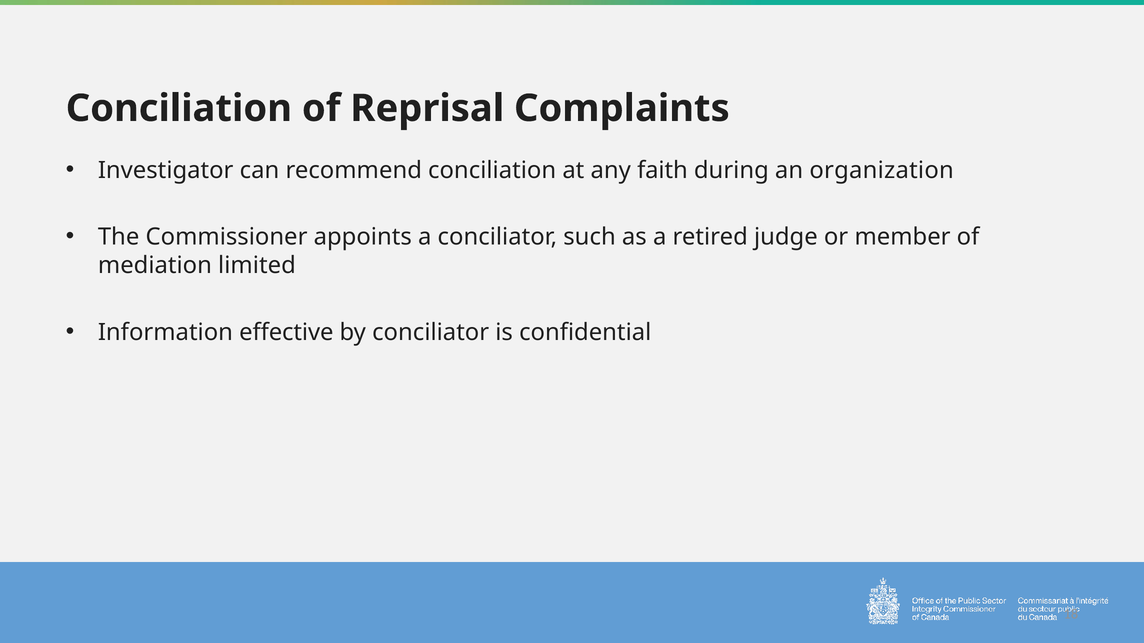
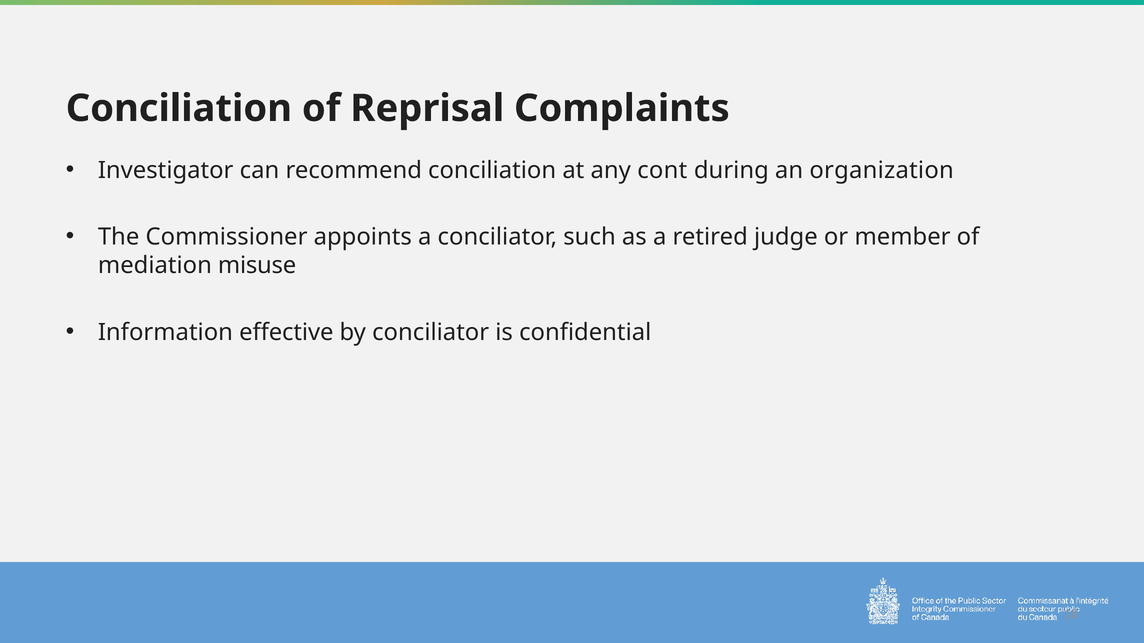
faith: faith -> cont (662, 170)
limited: limited -> misuse (257, 266)
